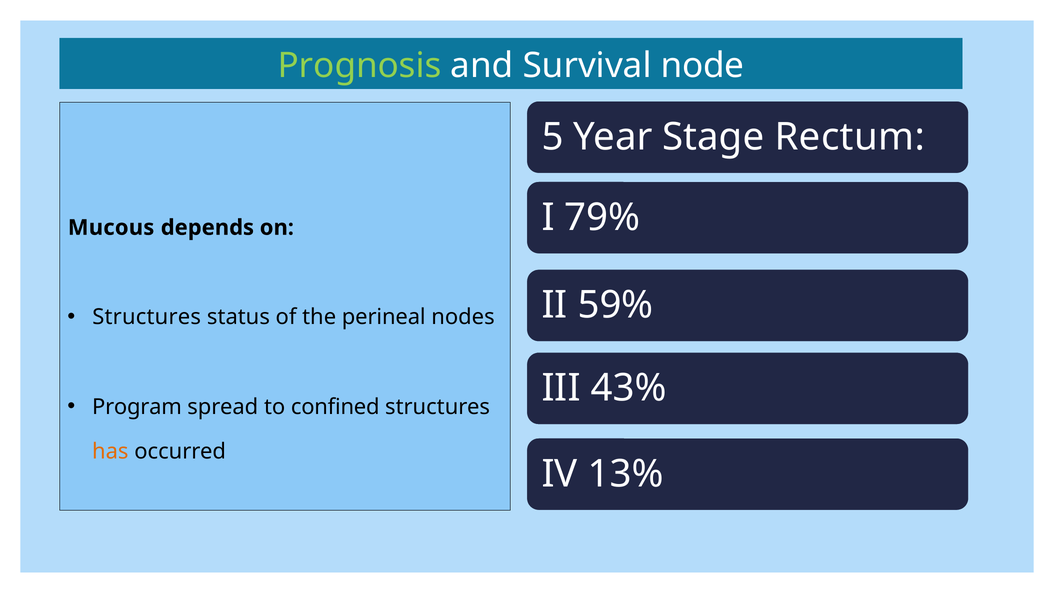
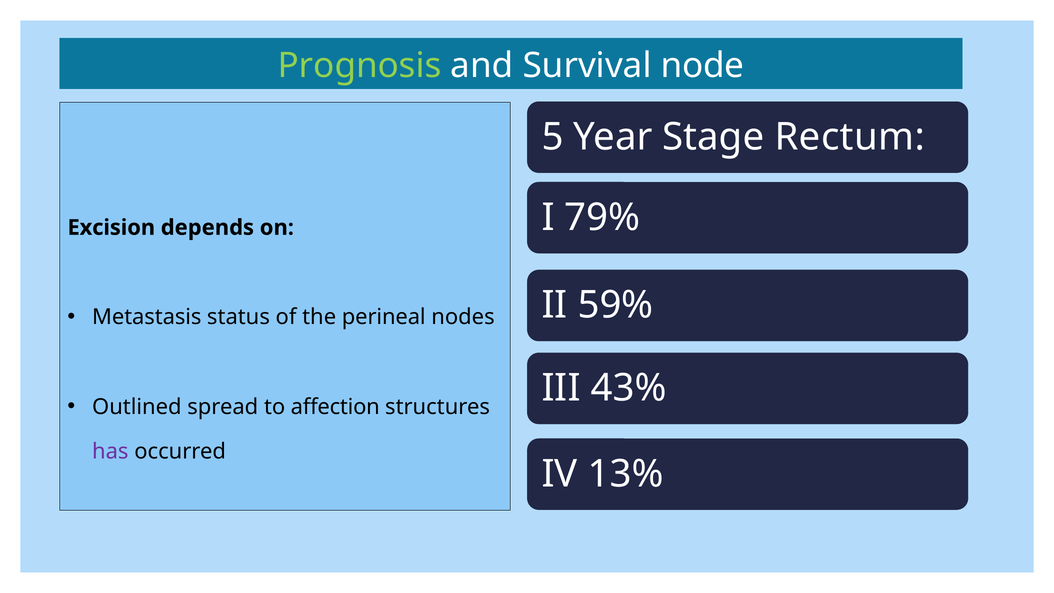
Mucous: Mucous -> Excision (111, 228)
Structures: Structures -> Metastasis (147, 317)
Program: Program -> Outlined (137, 407)
confined: confined -> affection (335, 407)
has colour: orange -> purple (110, 451)
